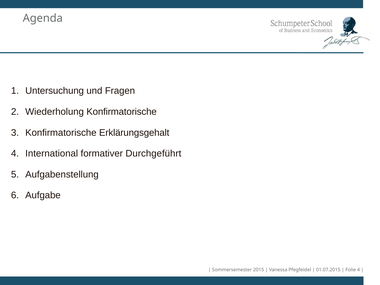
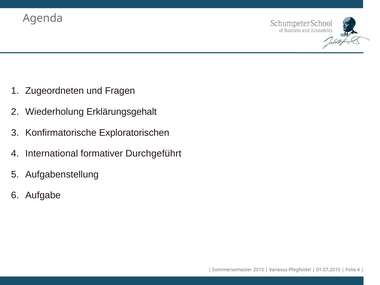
Untersuchung: Untersuchung -> Zugeordneten (55, 91)
Wiederholung Konfirmatorische: Konfirmatorische -> Erklärungsgehalt (122, 112)
Erklärungsgehalt: Erklärungsgehalt -> Exploratorischen (134, 133)
